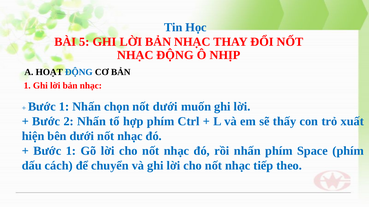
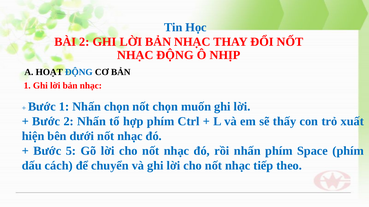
BÀI 5: 5 -> 2 (84, 42)
nốt dưới: dưới -> chọn (165, 107)
1: 1 -> 5 (71, 151)
